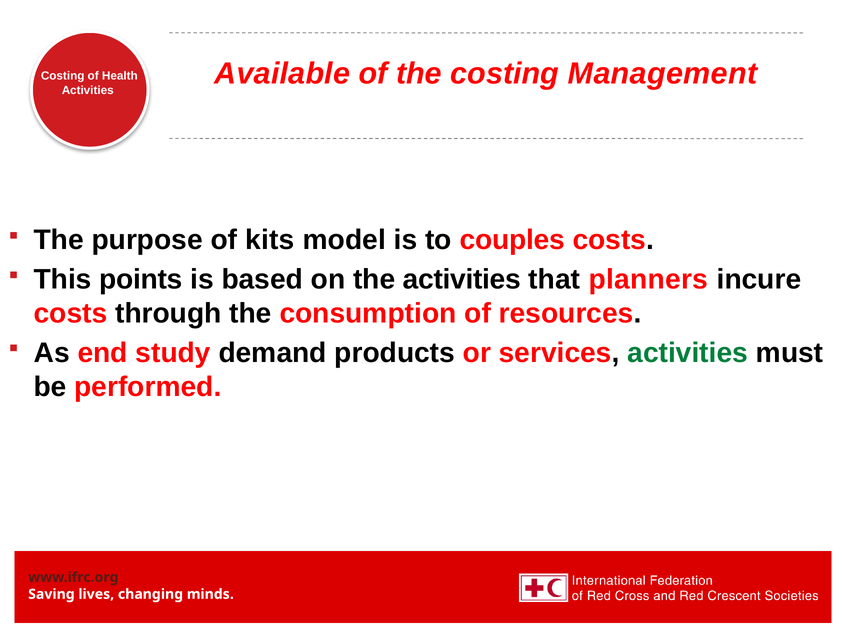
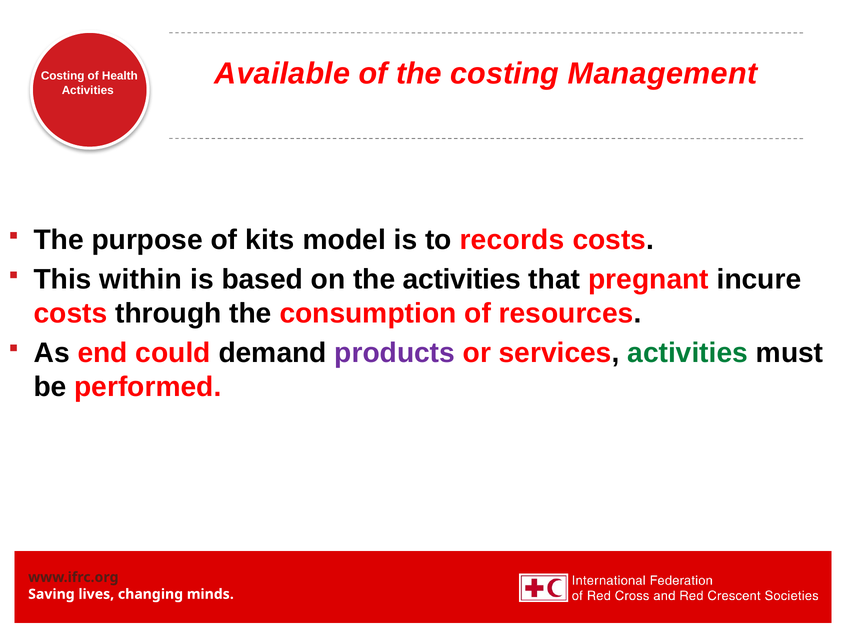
couples: couples -> records (512, 240)
points: points -> within (141, 279)
planners: planners -> pregnant (649, 279)
study: study -> could (173, 353)
products colour: black -> purple (395, 353)
